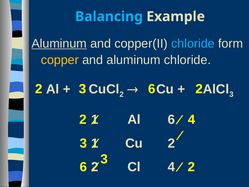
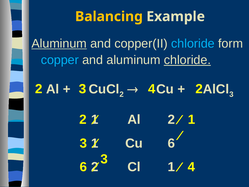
Balancing colour: light blue -> yellow (109, 17)
copper colour: yellow -> light blue (60, 60)
chloride underline: none -> present (187, 60)
6: 6 -> 4 (152, 89)
6: 6 -> 2 (171, 119)
4: 4 -> 1 (191, 119)
2: 2 -> 6 (171, 143)
4: 4 -> 1 (171, 167)
2: 2 -> 4 (191, 167)
